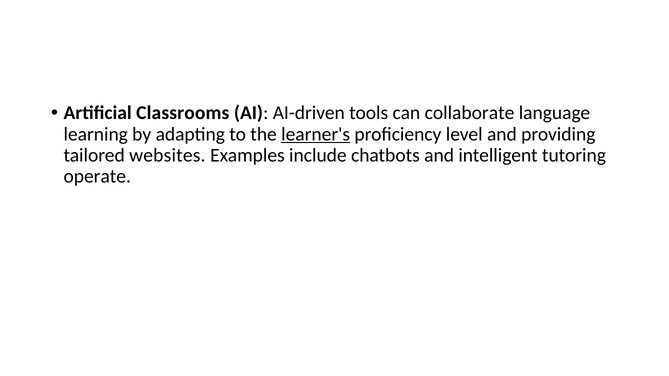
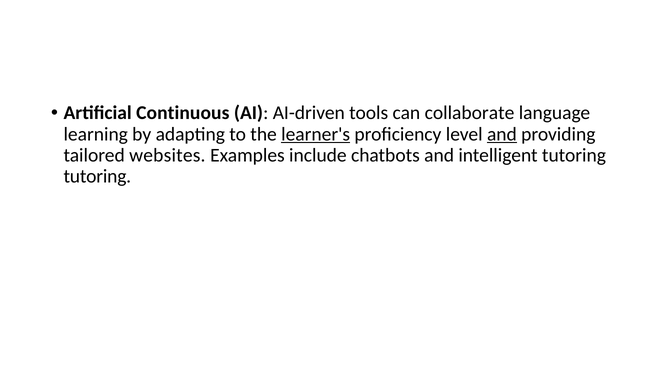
Classrooms: Classrooms -> Continuous (183, 113)
and underline: none -> present (502, 134)
operate: operate -> tutoring (97, 176)
